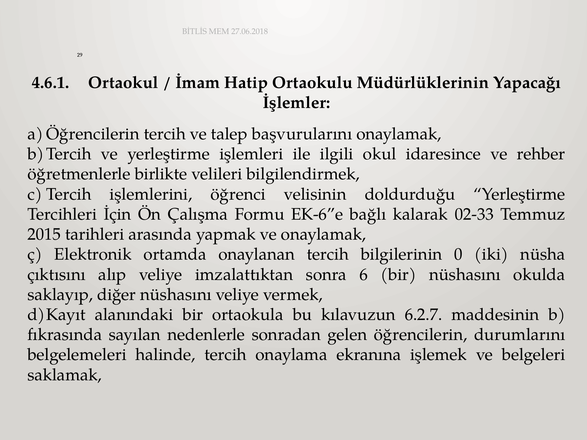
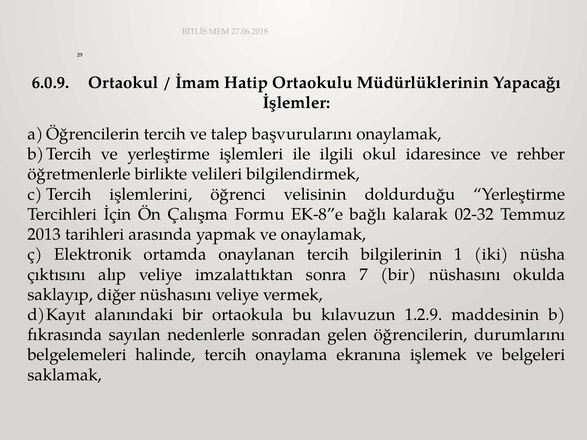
4.6.1: 4.6.1 -> 6.0.9 (51, 83)
EK-6”e: EK-6”e -> EK-8”e (317, 214)
02-33: 02-33 -> 02-32 (474, 214)
2015: 2015 -> 2013 (44, 234)
0: 0 -> 1 (458, 255)
6: 6 -> 7 (364, 275)
6.2.7: 6.2.7 -> 1.2.9 (424, 315)
